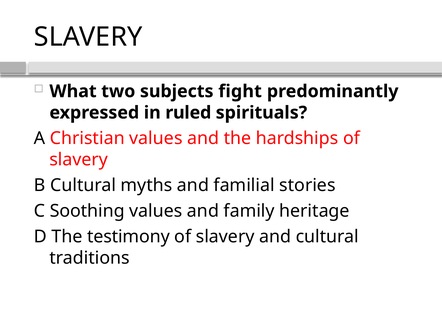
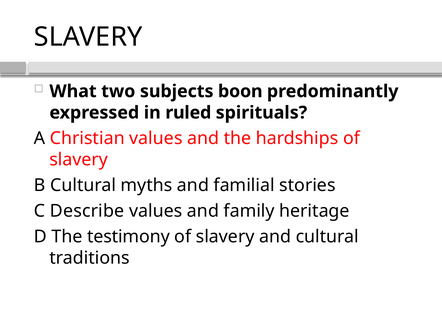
fight: fight -> boon (240, 91)
Soothing: Soothing -> Describe (87, 211)
